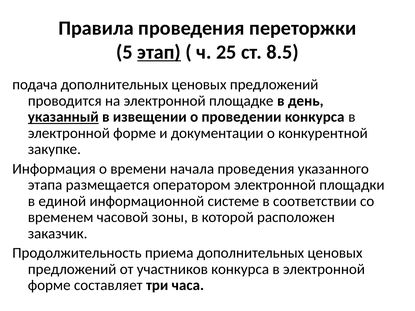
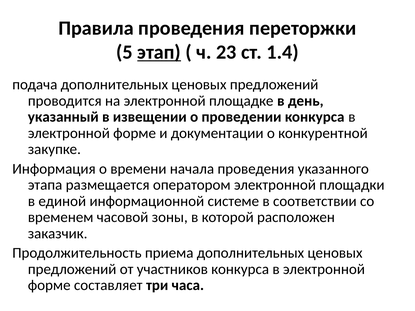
25: 25 -> 23 (226, 52)
8.5: 8.5 -> 1.4 (283, 52)
указанный underline: present -> none (63, 117)
